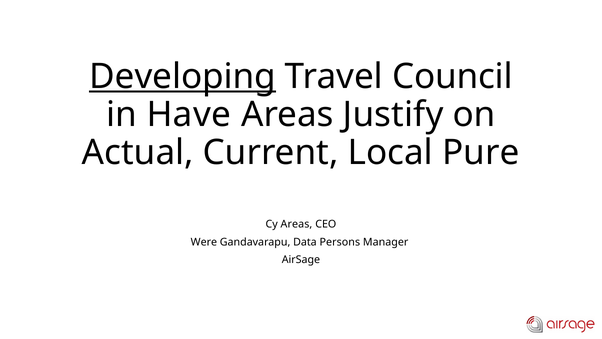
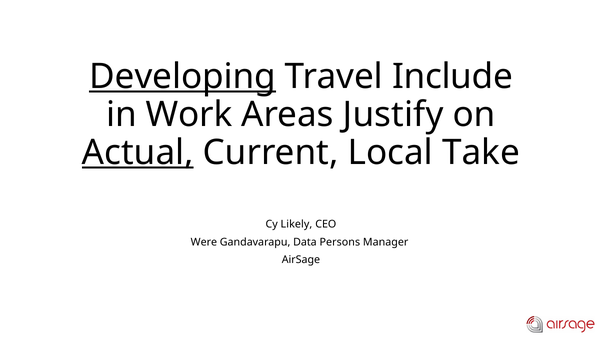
Council: Council -> Include (452, 76)
Have: Have -> Work (189, 114)
Actual underline: none -> present (138, 152)
Pure: Pure -> Take (481, 152)
Cy Areas: Areas -> Likely (296, 224)
